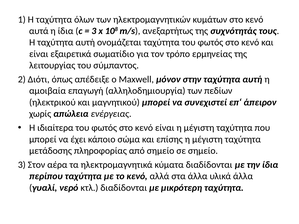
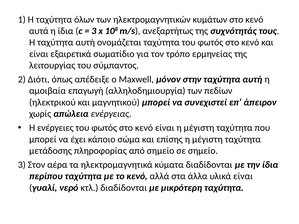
ιδιαίτερα: ιδιαίτερα -> ενέργειες (55, 128)
υλικά άλλα: άλλα -> είναι (243, 176)
